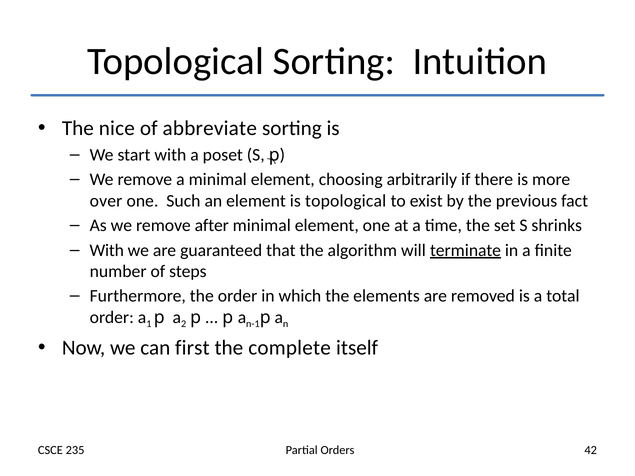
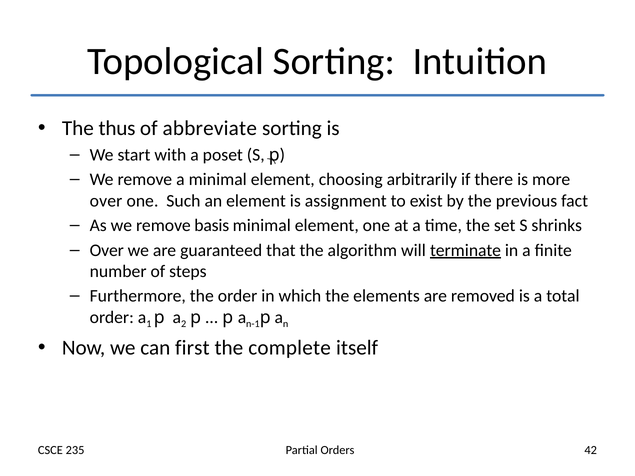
nice: nice -> thus (117, 128)
is topological: topological -> assignment (346, 201)
after: after -> basis (212, 226)
With: With -> Over (107, 250)
